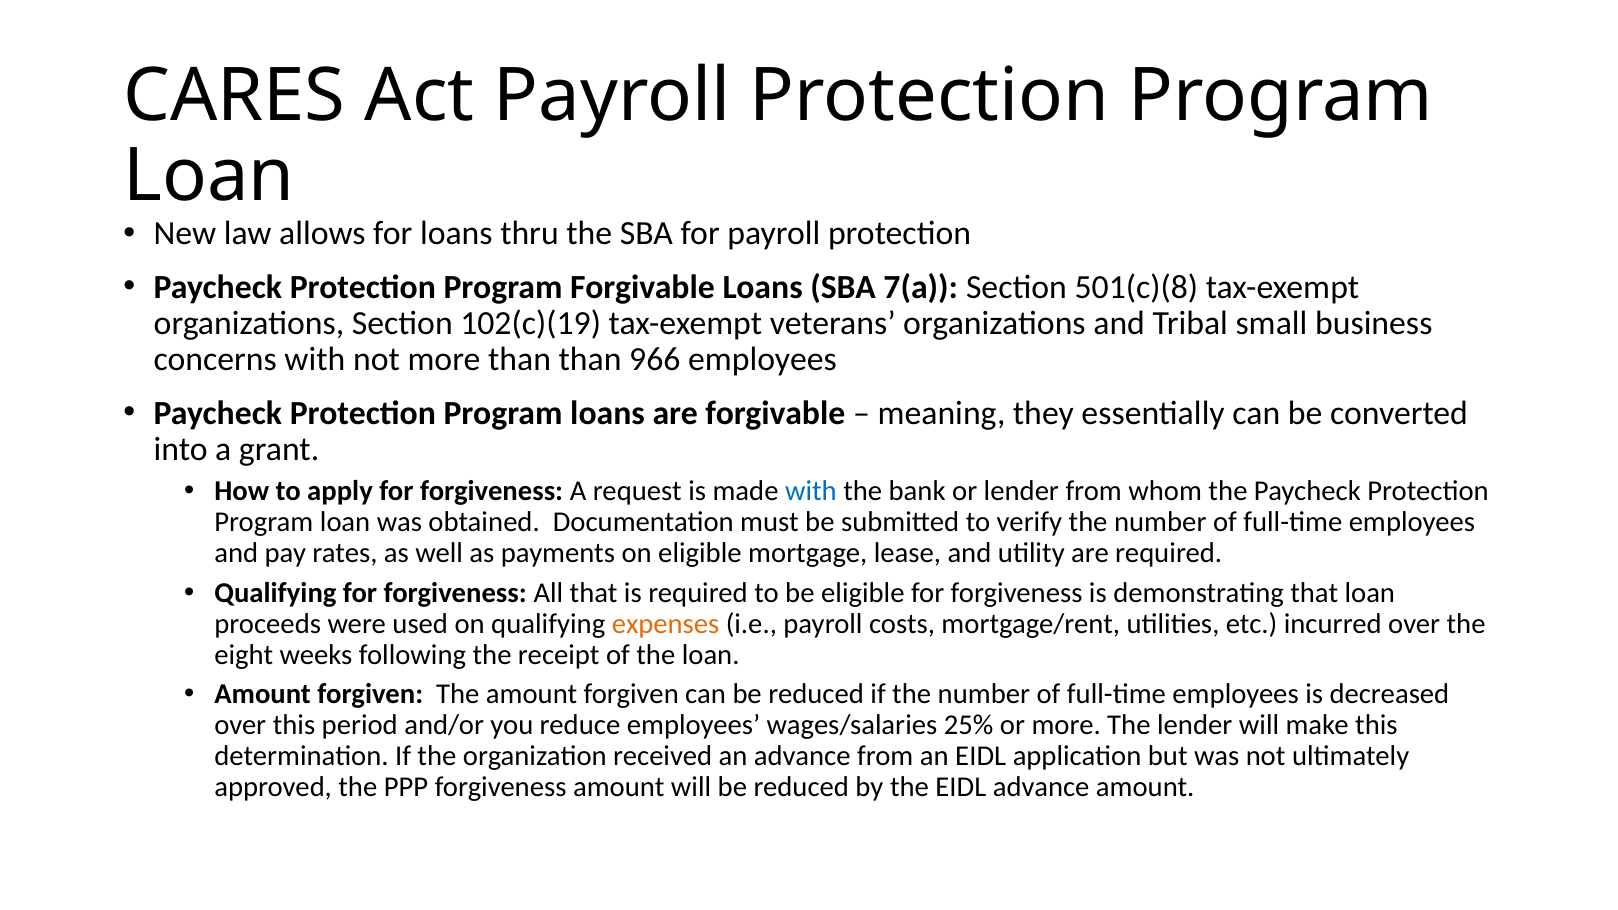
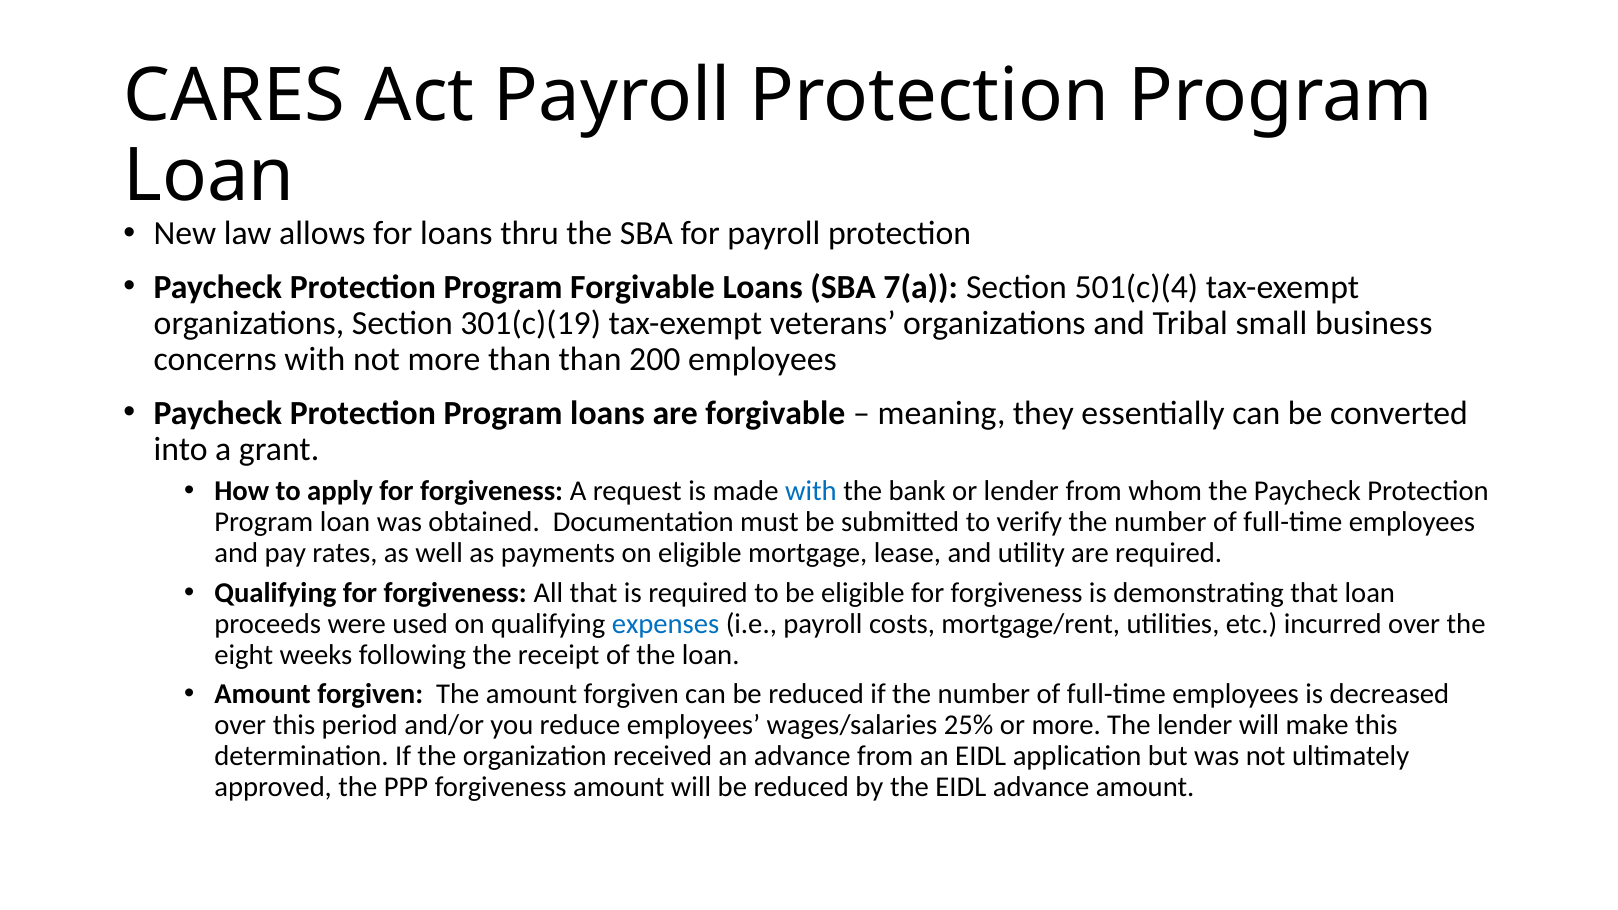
501(c)(8: 501(c)(8 -> 501(c)(4 (1136, 287)
102(c)(19: 102(c)(19 -> 301(c)(19 (531, 323)
966: 966 -> 200 (655, 360)
expenses colour: orange -> blue (666, 624)
